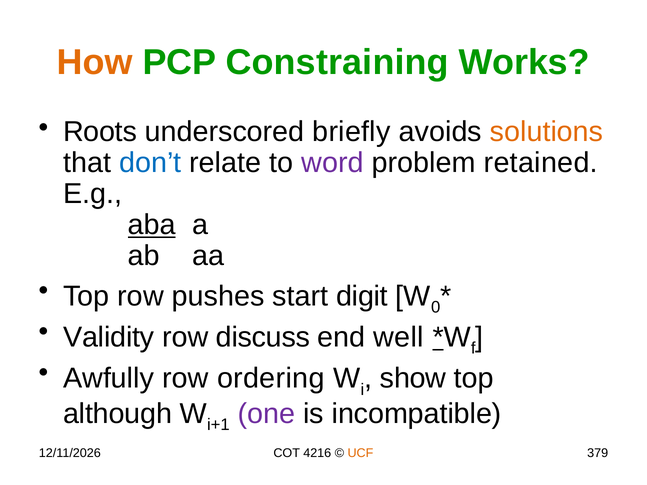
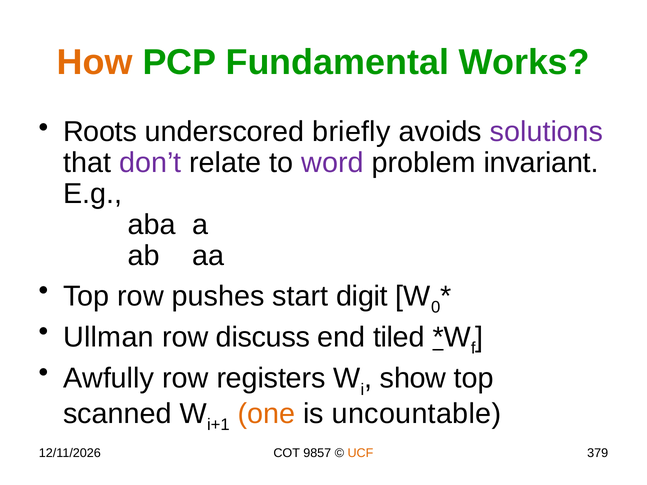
Constraining: Constraining -> Fundamental (337, 62)
solutions colour: orange -> purple (547, 132)
don’t colour: blue -> purple (150, 163)
retained: retained -> invariant (541, 163)
aba underline: present -> none (152, 225)
Validity: Validity -> Ullman (108, 337)
well: well -> tiled (399, 337)
ordering: ordering -> registers (271, 379)
although: although -> scanned (117, 414)
one colour: purple -> orange (266, 414)
incompatible: incompatible -> uncountable (416, 414)
4216: 4216 -> 9857 (317, 454)
